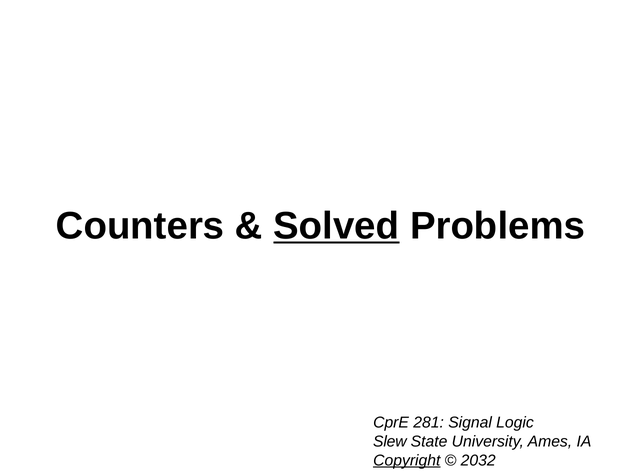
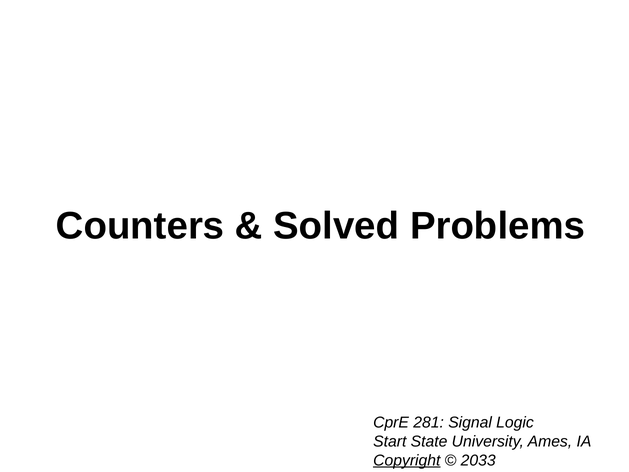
Solved underline: present -> none (336, 226)
Slew: Slew -> Start (390, 441)
2032: 2032 -> 2033 (478, 460)
